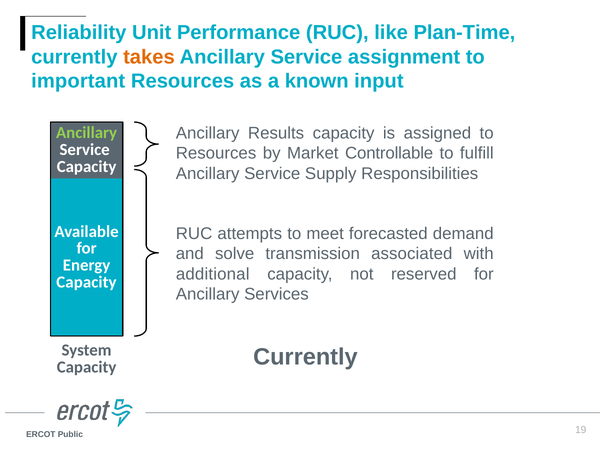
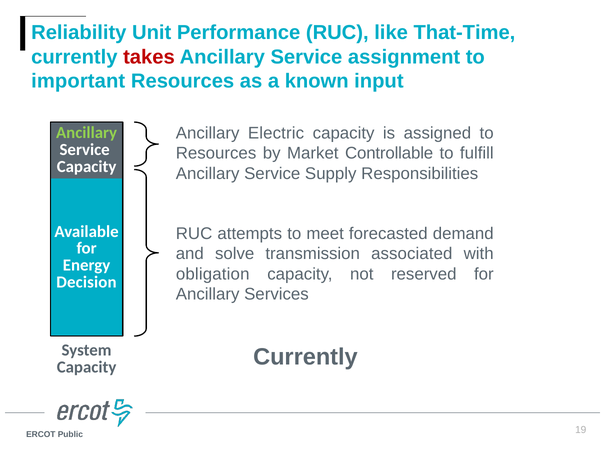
Plan-Time: Plan-Time -> That-Time (464, 33)
takes colour: orange -> red (149, 57)
Results: Results -> Electric (276, 133)
additional: additional -> obligation (213, 274)
Capacity: Capacity -> Decision (86, 282)
